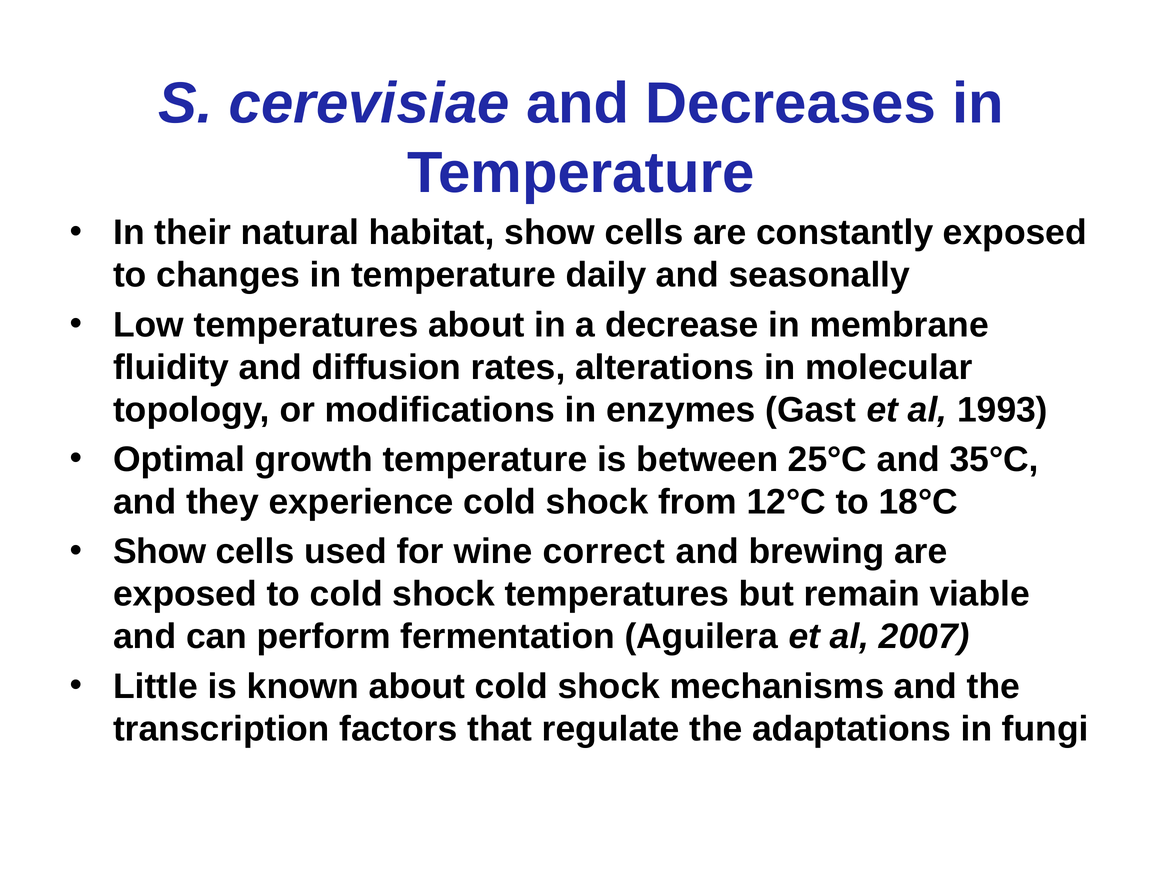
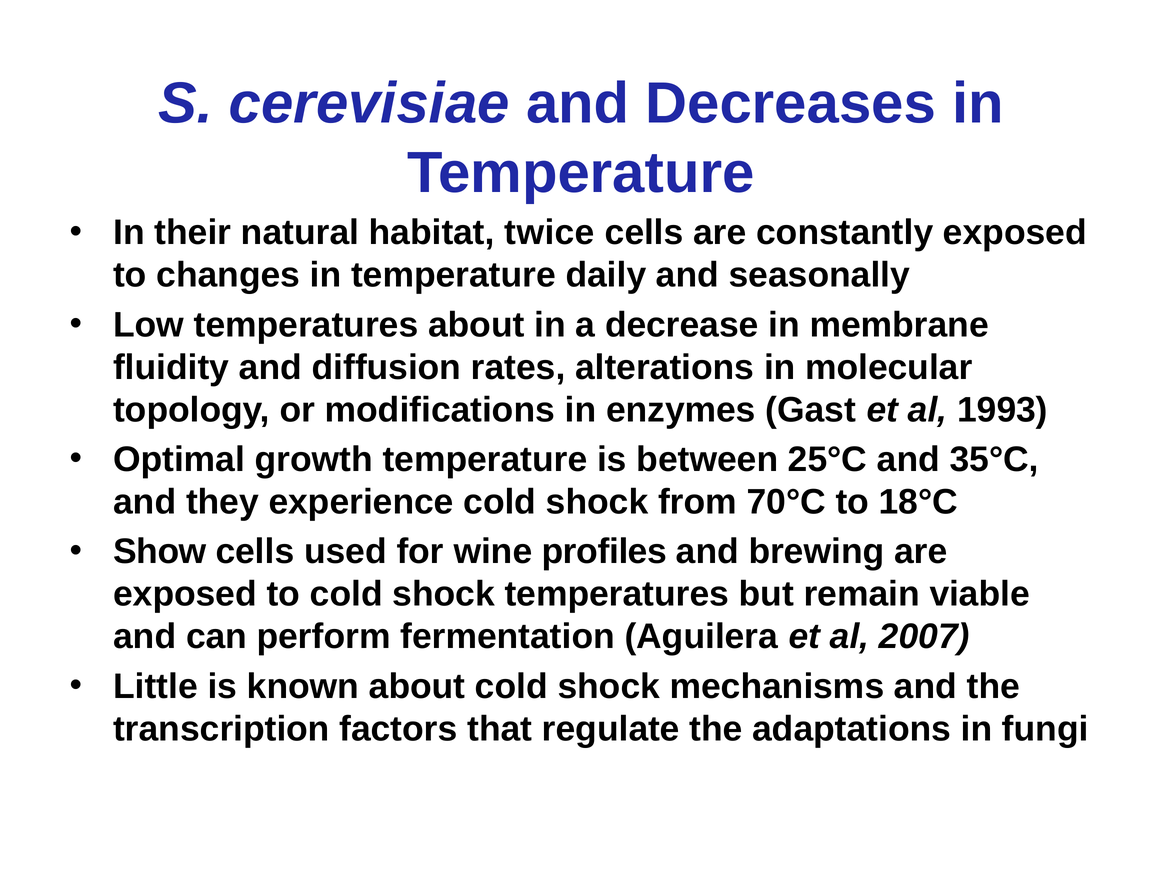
habitat show: show -> twice (550, 233)
12°C: 12°C -> 70°C (786, 502)
correct: correct -> profiles (604, 552)
